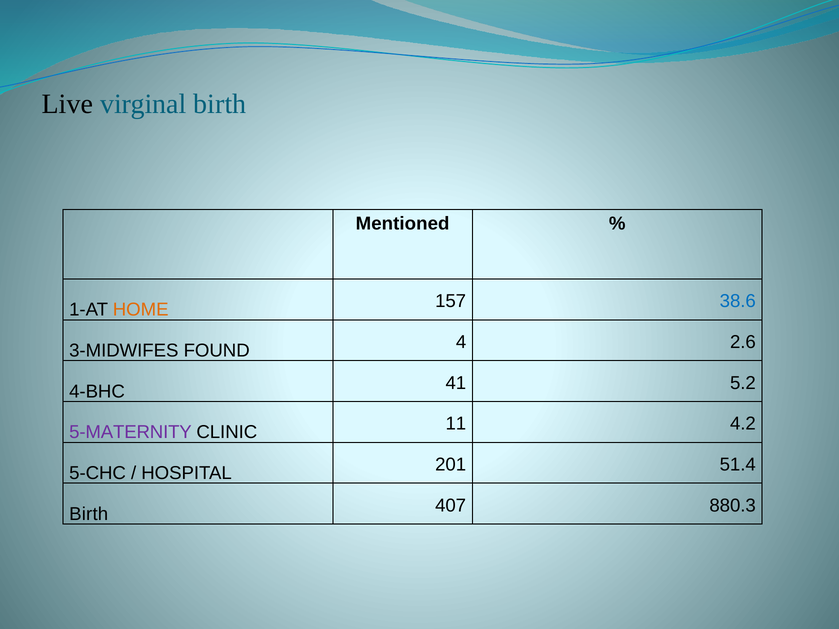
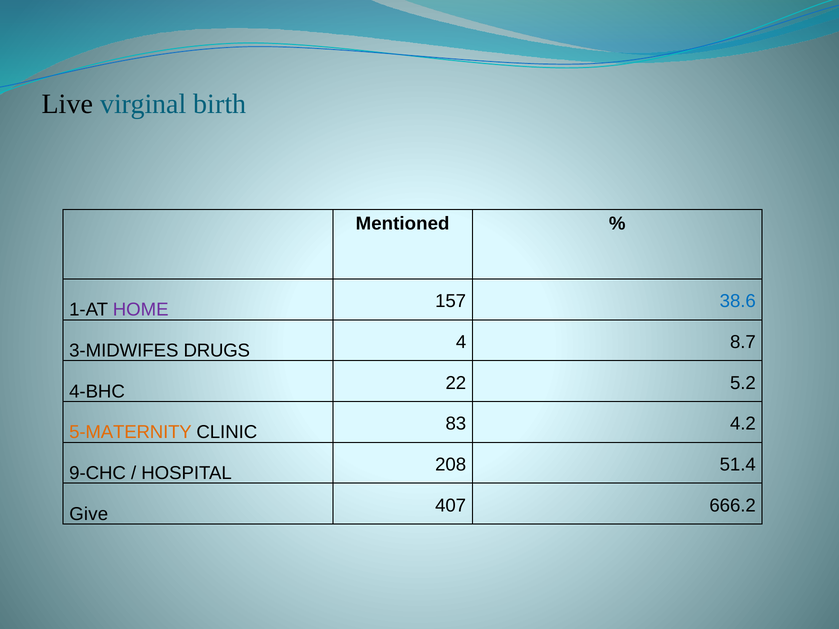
HOME colour: orange -> purple (141, 310)
FOUND: FOUND -> DRUGS (217, 351)
2.6: 2.6 -> 8.7 (743, 342)
41: 41 -> 22 (456, 383)
5-MATERNITY colour: purple -> orange (130, 432)
11: 11 -> 83 (456, 424)
5-CHC: 5-CHC -> 9-CHC (98, 473)
201: 201 -> 208 (451, 465)
Birth: Birth -> Give (89, 514)
880.3: 880.3 -> 666.2 (733, 506)
